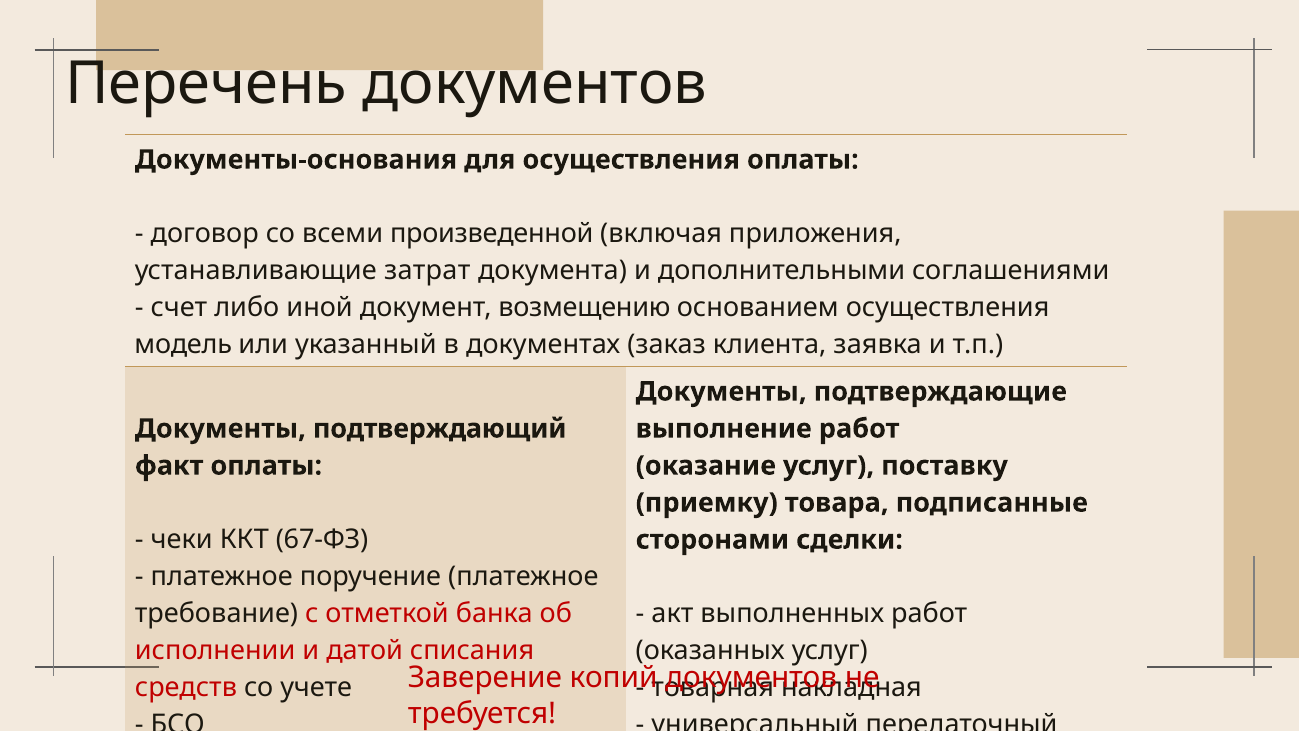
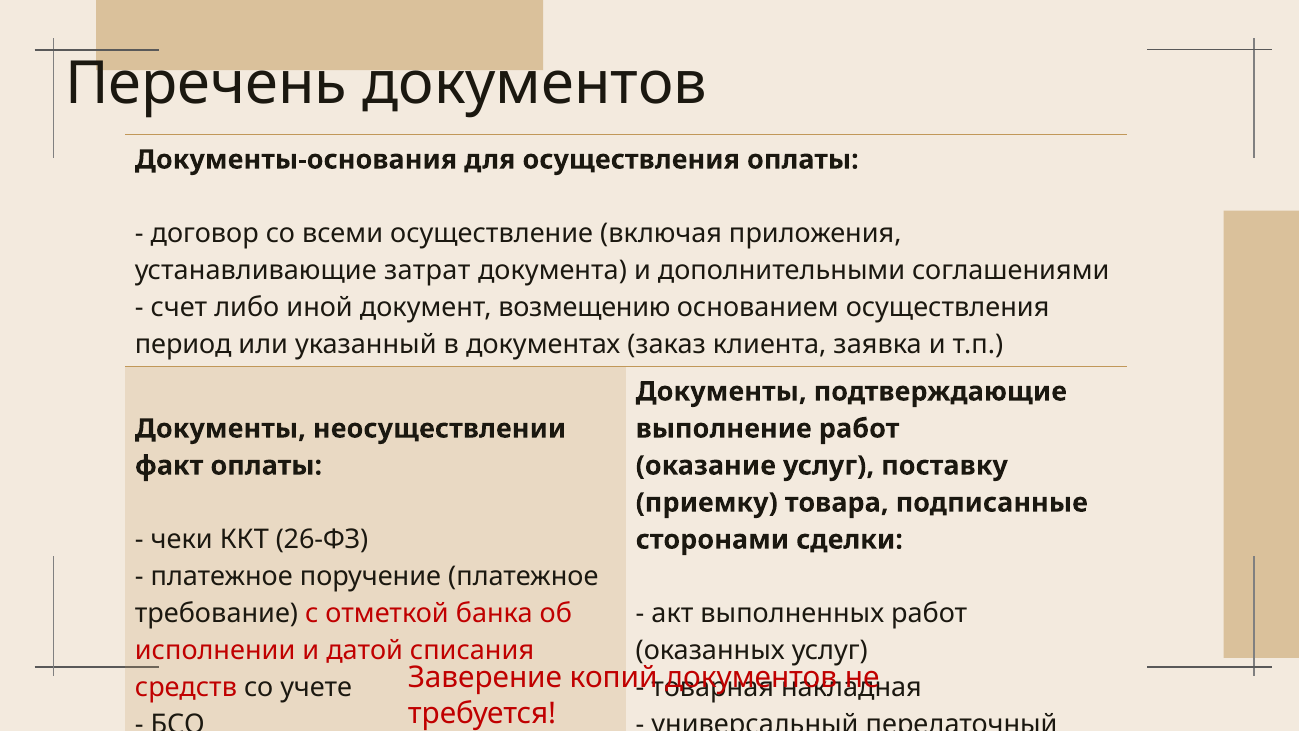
произведенной: произведенной -> осуществление (492, 234)
модель: модель -> период (183, 345)
подтверждающий: подтверждающий -> неосуществлении (440, 428)
67-ФЗ: 67-ФЗ -> 26-ФЗ (322, 540)
